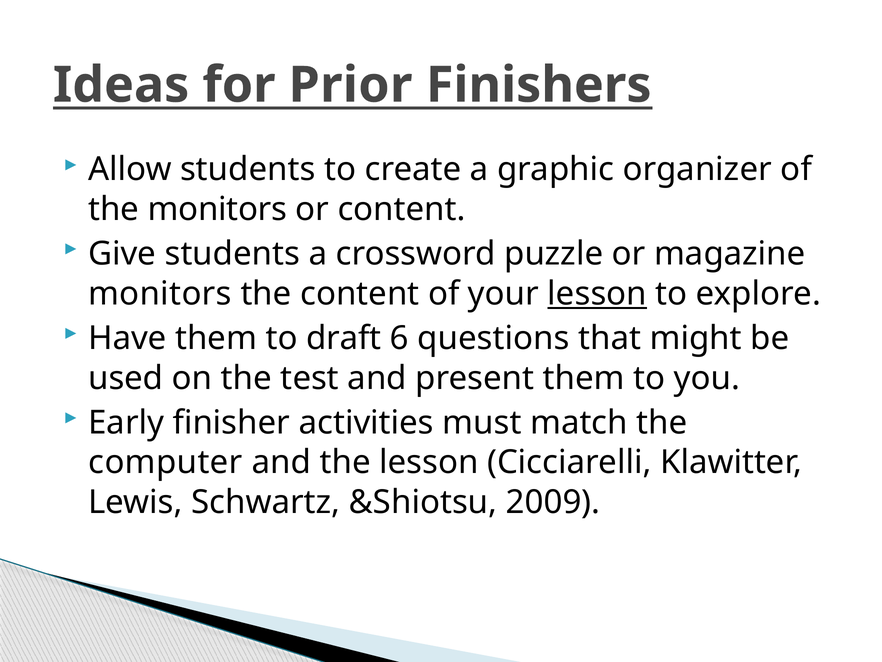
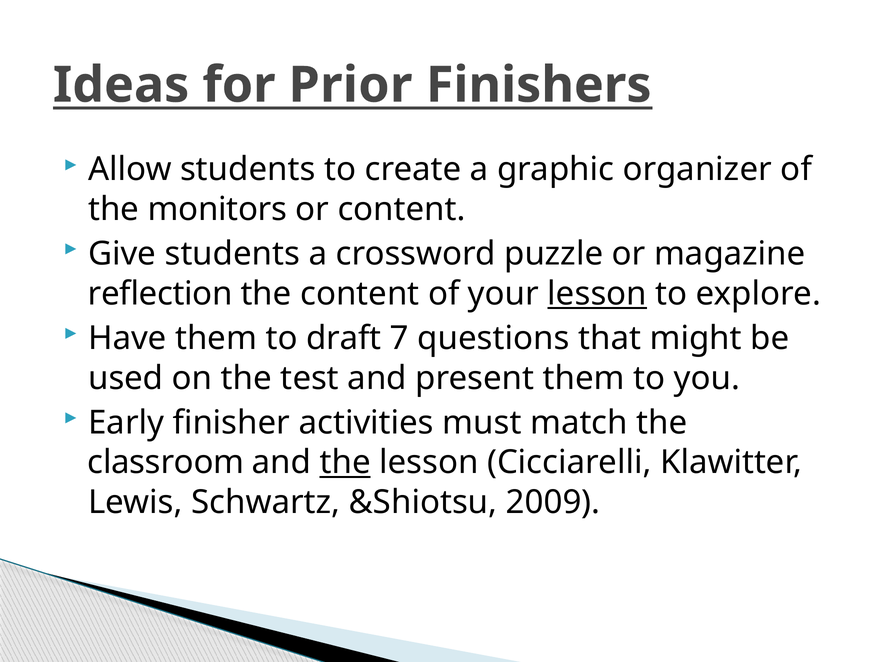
monitors: monitors -> reflection (160, 294)
6: 6 -> 7 (399, 338)
computer: computer -> classroom (166, 462)
the underline: none -> present (345, 462)
